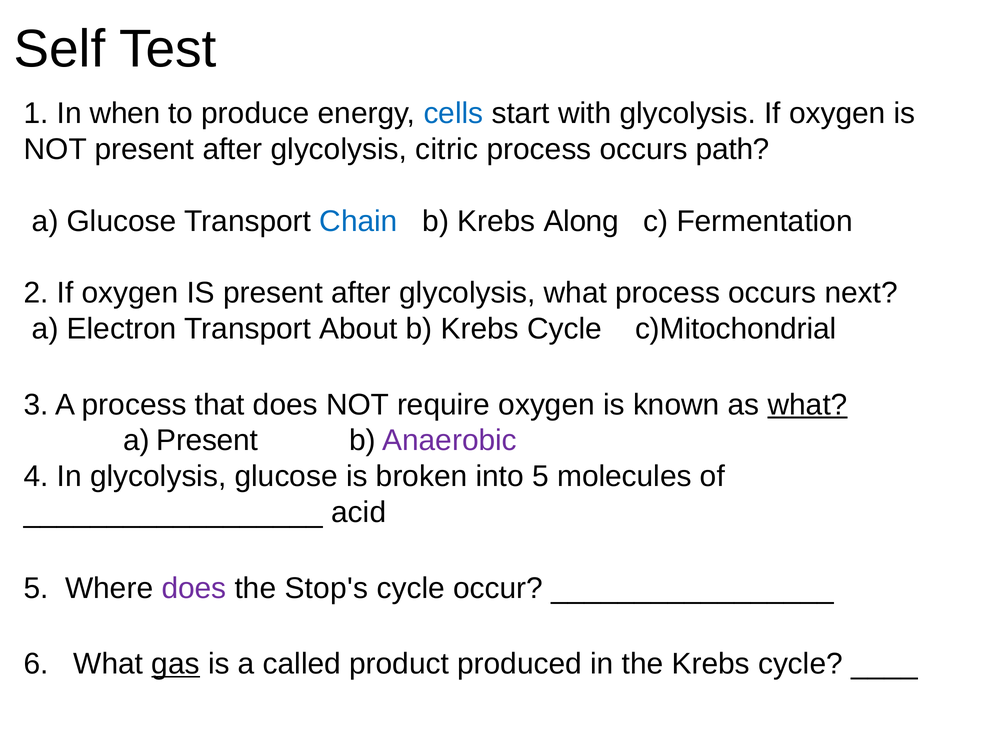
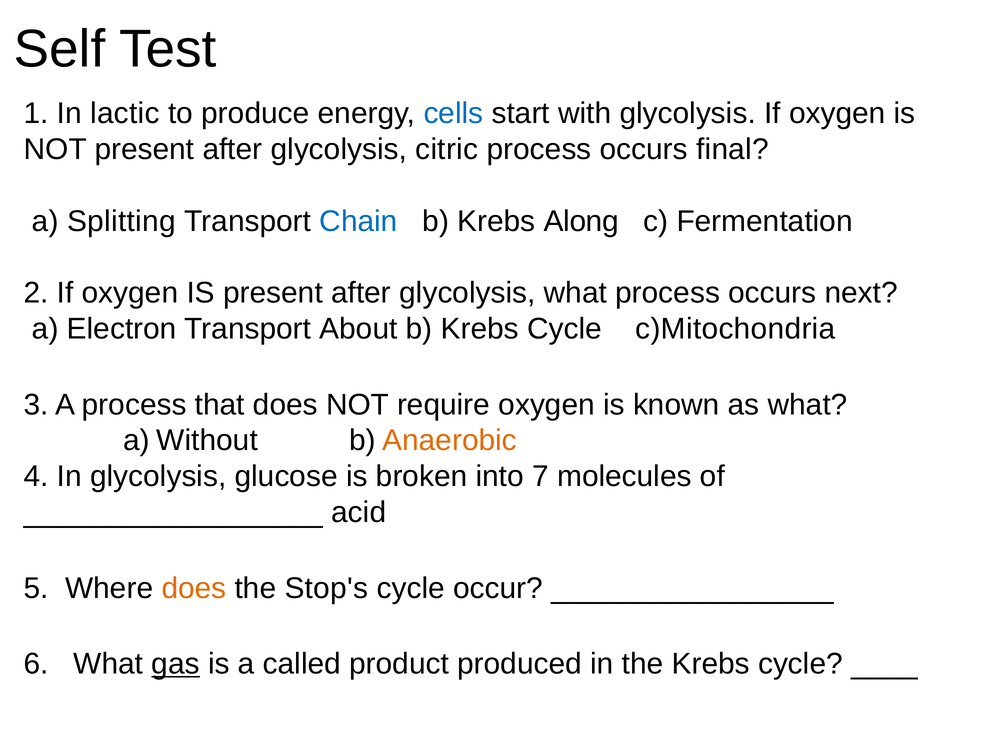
when: when -> lactic (125, 113)
path: path -> final (733, 149)
a Glucose: Glucose -> Splitting (121, 221)
c)Mitochondrial: c)Mitochondrial -> c)Mitochondria (735, 329)
what underline: present -> none (808, 405)
a Present: Present -> Without (207, 440)
Anaerobic colour: purple -> orange (450, 440)
into 5: 5 -> 7 (540, 476)
does colour: purple -> orange (194, 588)
